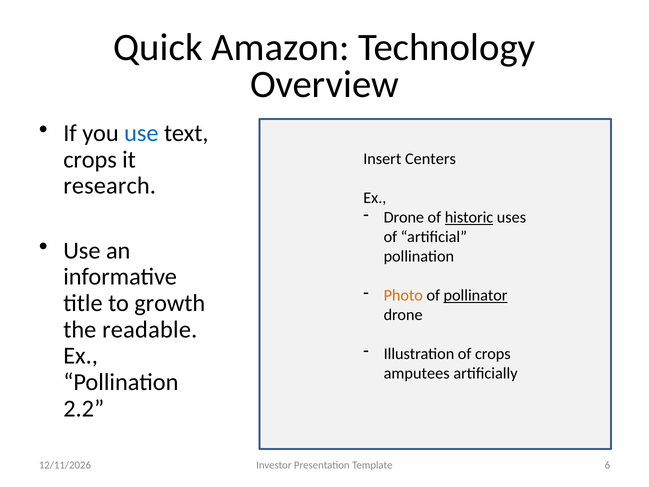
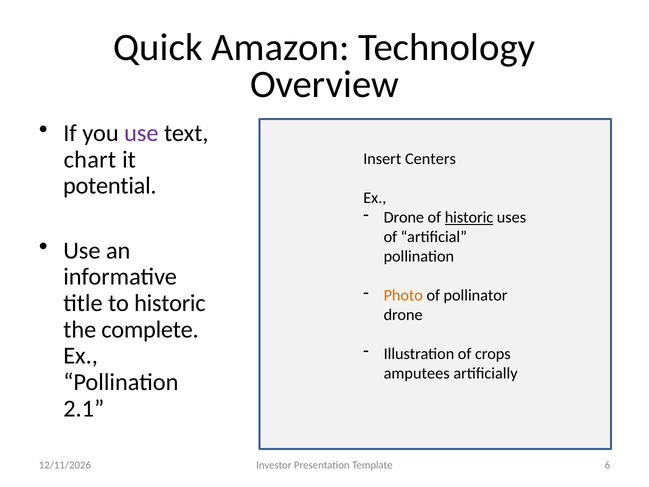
use colour: blue -> purple (141, 133)
crops: crops -> chart (90, 159)
research: research -> potential (110, 186)
pollinator underline: present -> none (476, 295)
to growth: growth -> historic (170, 303)
readable: readable -> complete (150, 329)
2.2: 2.2 -> 2.1 (84, 408)
